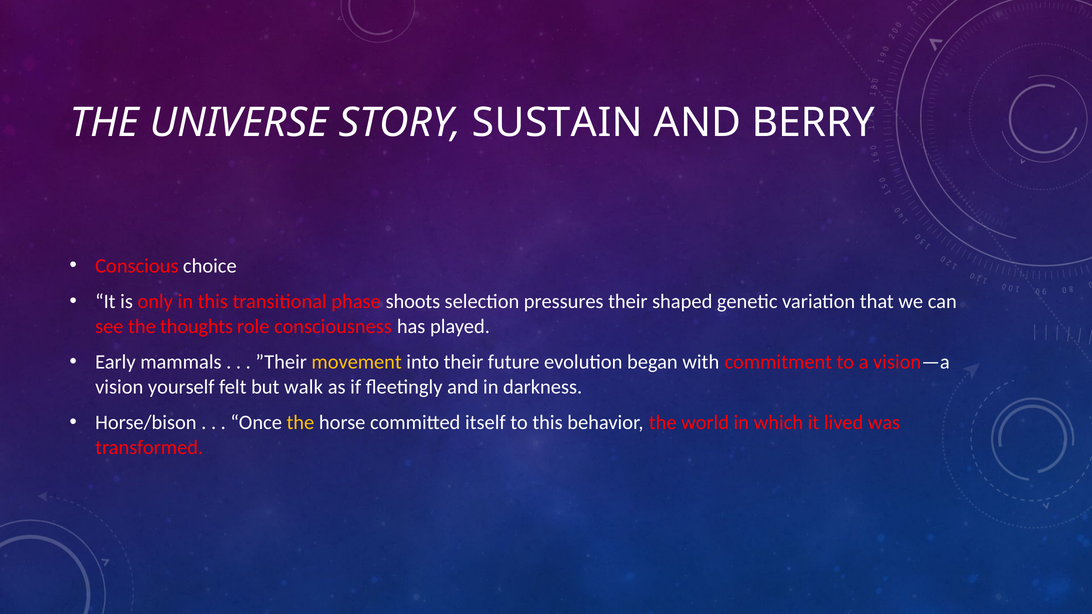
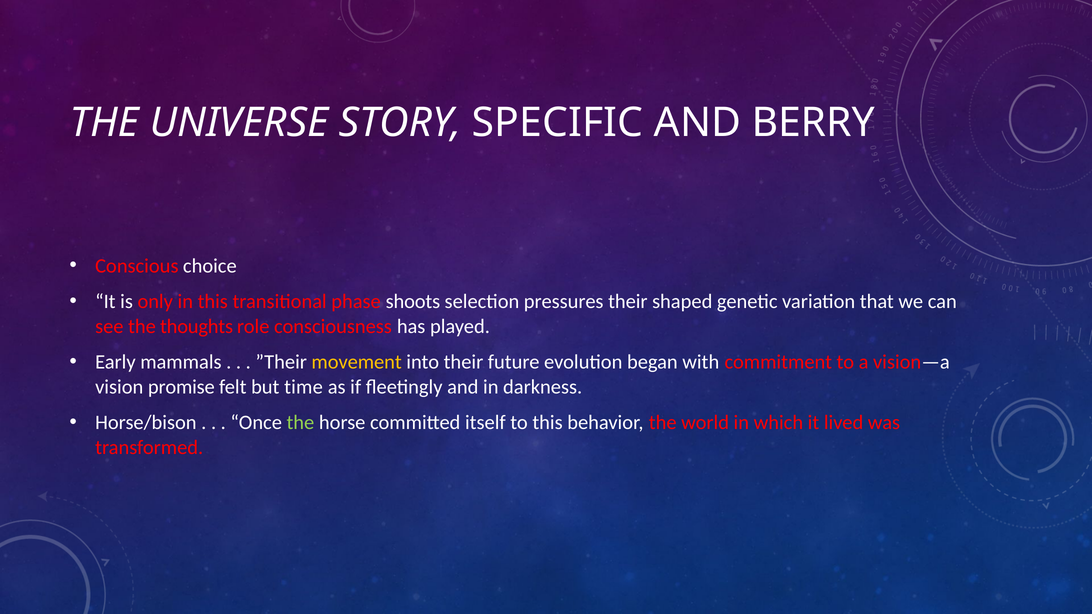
SUSTAIN: SUSTAIN -> SPECIFIC (558, 123)
yourself: yourself -> promise (181, 387)
walk: walk -> time (303, 387)
the colour: yellow -> light green (300, 423)
